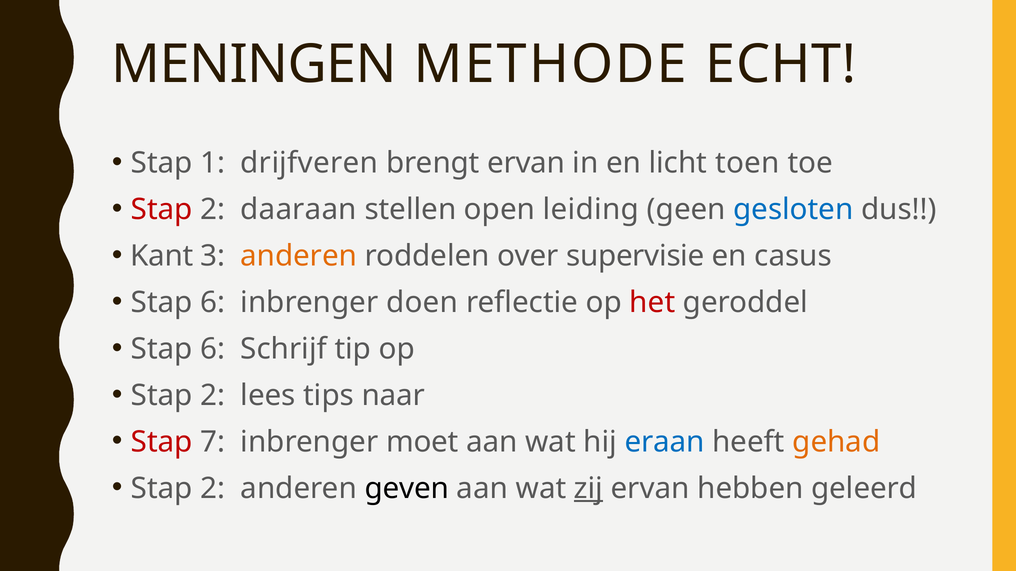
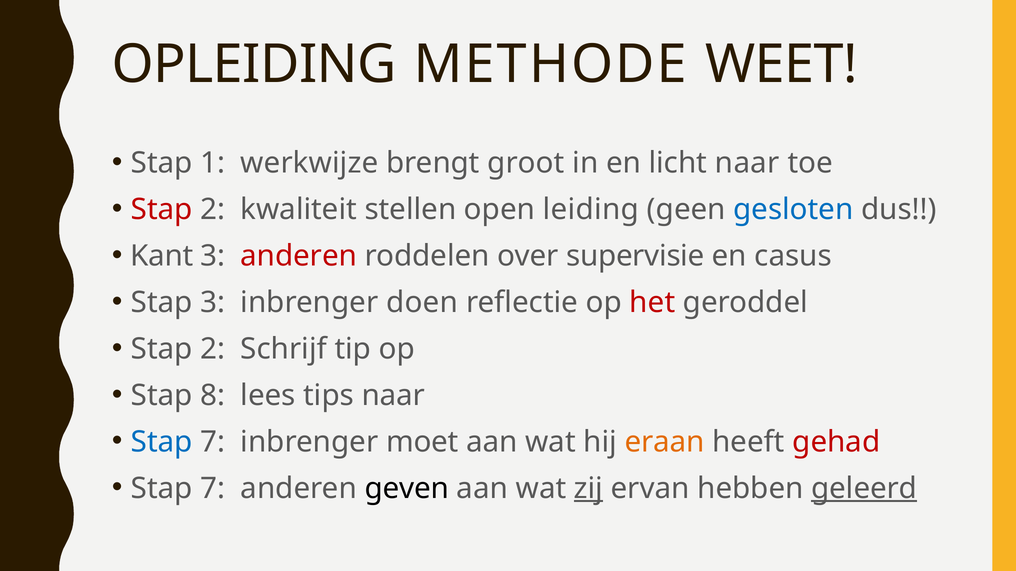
MENINGEN: MENINGEN -> OPLEIDING (254, 64)
ECHT: ECHT -> WEET (781, 64)
drijfveren: drijfveren -> werkwijze (309, 163)
brengt ervan: ervan -> groot (526, 163)
licht toen: toen -> naar (747, 163)
daaraan: daaraan -> kwaliteit (299, 210)
anderen colour: orange -> red (299, 256)
6: 6 -> 3 (213, 303)
6: 6 -> 2 (213, 349)
2: 2 -> 8 (213, 396)
Stap colour: red -> blue (162, 442)
eraan colour: blue -> orange (665, 442)
gehad colour: orange -> red (836, 442)
2: 2 -> 7 (213, 489)
geleerd underline: none -> present (864, 489)
